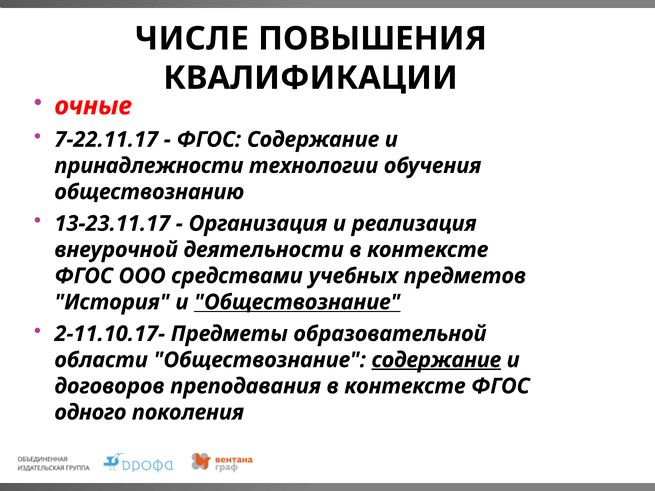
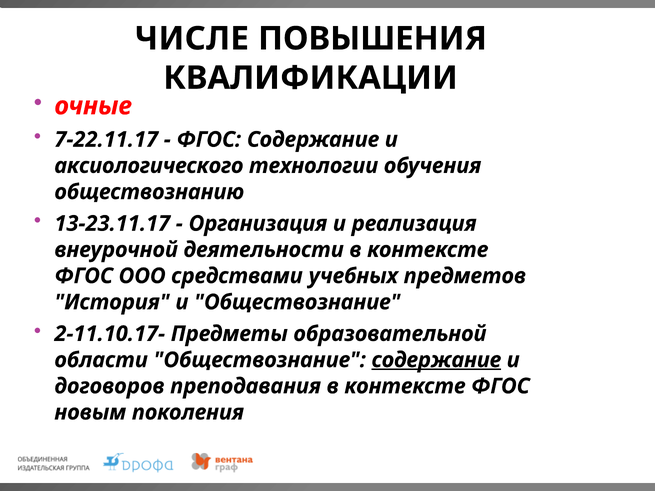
принадлежности: принадлежности -> аксиологического (149, 166)
Обществознание underline: present -> none (297, 302)
одного: одного -> новым (90, 413)
